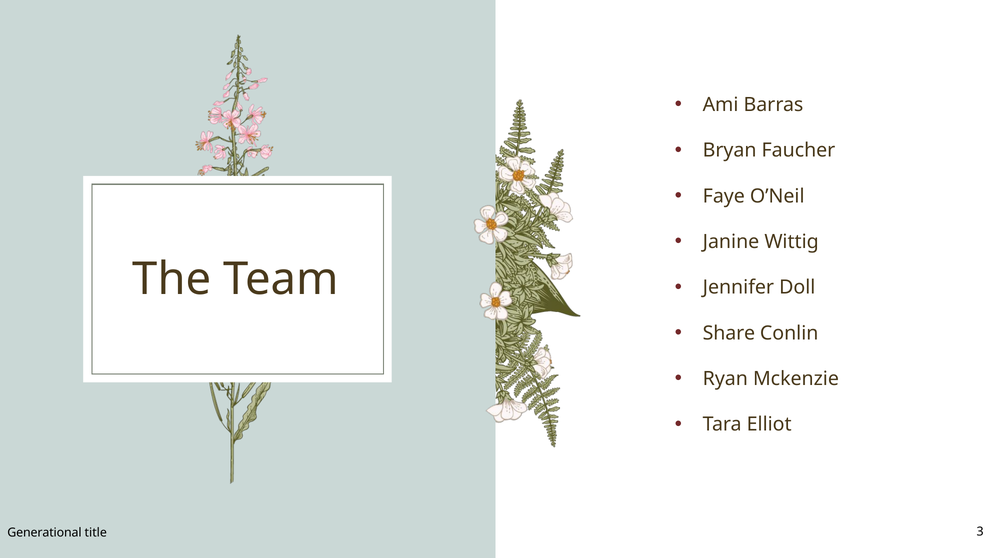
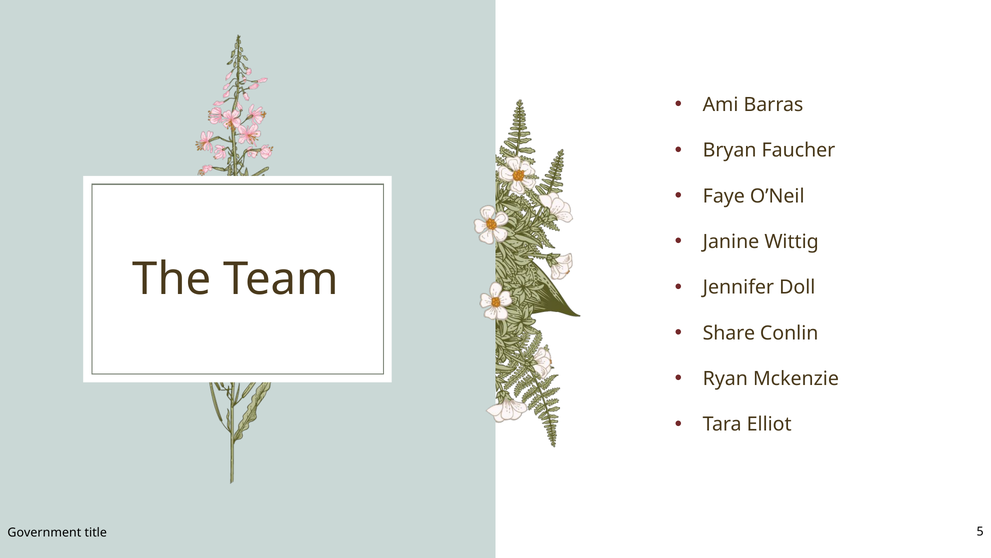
Generational: Generational -> Government (44, 532)
3: 3 -> 5 (980, 531)
